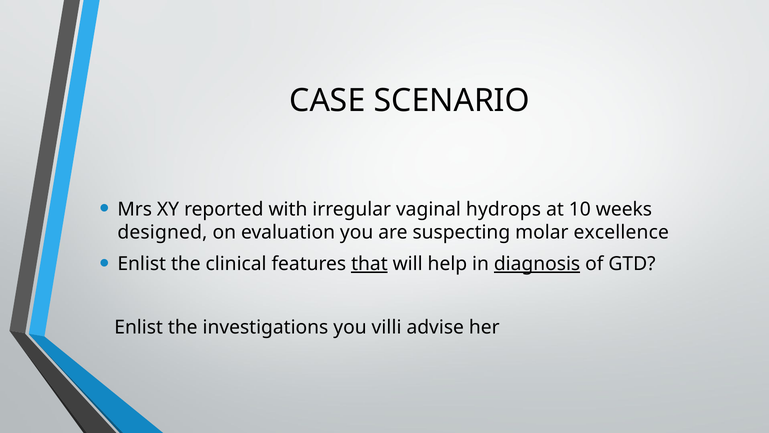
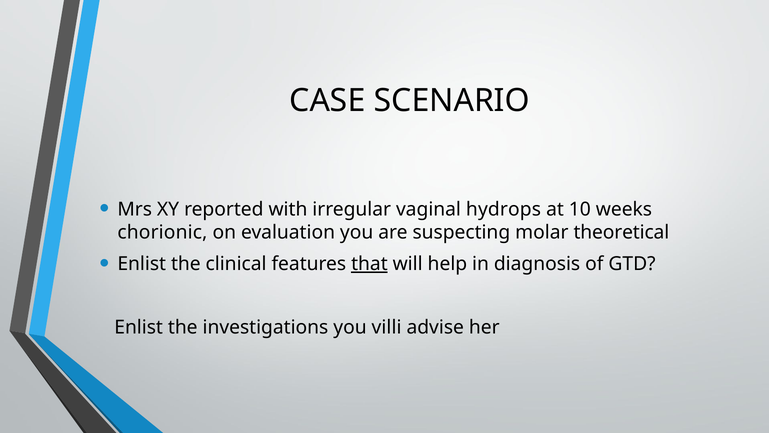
designed: designed -> chorionic (162, 232)
excellence: excellence -> theoretical (621, 232)
diagnosis underline: present -> none (537, 264)
